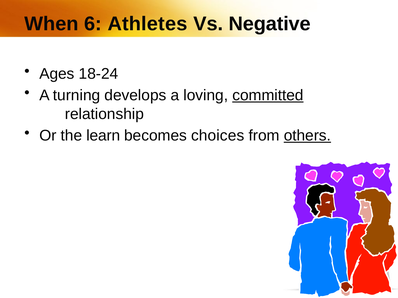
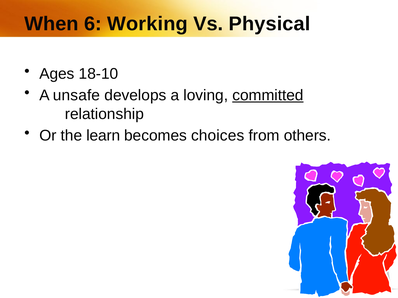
Athletes: Athletes -> Working (147, 24)
Negative: Negative -> Physical (270, 24)
18-24: 18-24 -> 18-10 (98, 74)
turning: turning -> unsafe (77, 96)
others underline: present -> none (307, 136)
